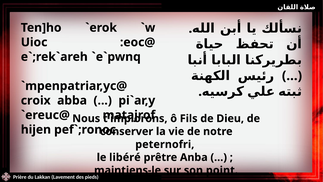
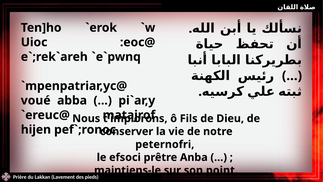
croix: croix -> voué (36, 100)
libéré: libéré -> efsoci (125, 157)
